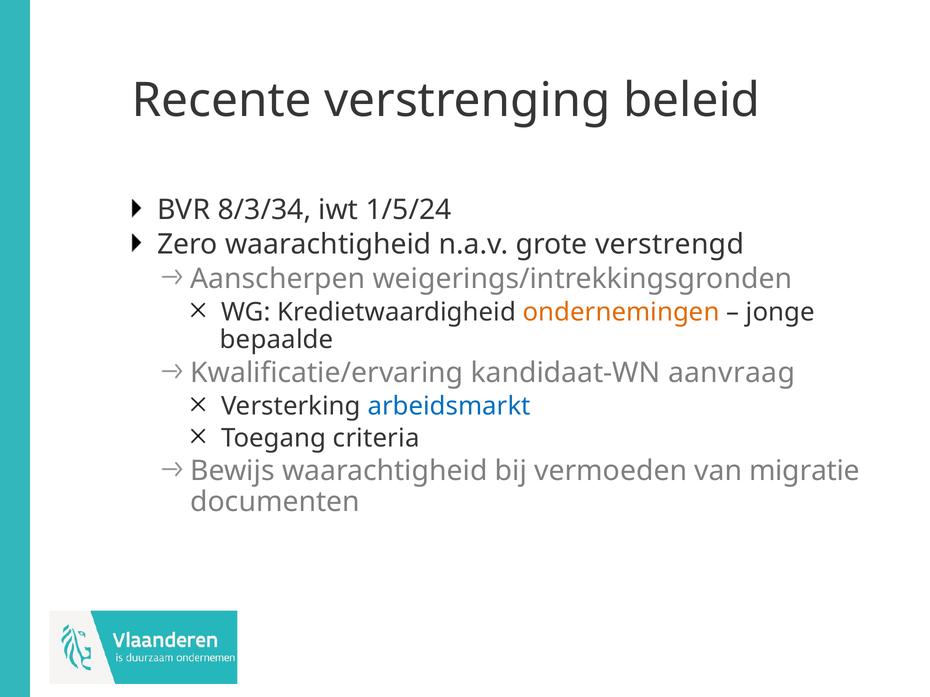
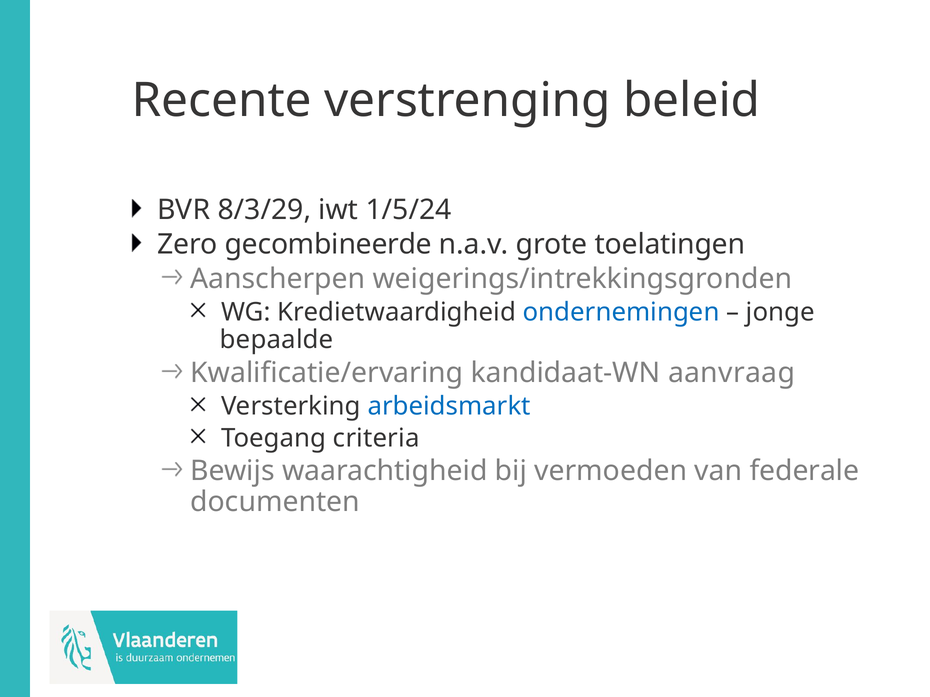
8/3/34: 8/3/34 -> 8/3/29 (264, 210)
Zero waarachtigheid: waarachtigheid -> gecombineerde (328, 245)
verstrengd: verstrengd -> toelatingen (670, 245)
ondernemingen colour: orange -> blue (621, 312)
migratie: migratie -> federale (804, 471)
